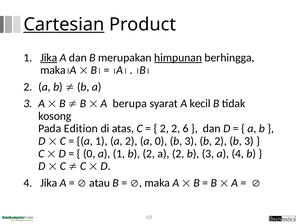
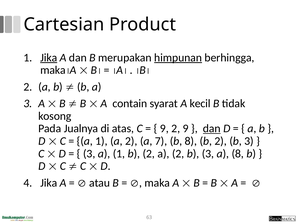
Cartesian underline: present -> none (64, 24)
berupa: berupa -> contain (130, 103)
Edition: Edition -> Jualnya (81, 128)
2: 2 -> 9 (164, 128)
2 6: 6 -> 9 (186, 128)
dan underline: none -> present (212, 128)
a 0: 0 -> 7 (161, 141)
3: 3 -> 8 (191, 141)
0: 0 -> 3 (89, 153)
a 4: 4 -> 8 (238, 153)
